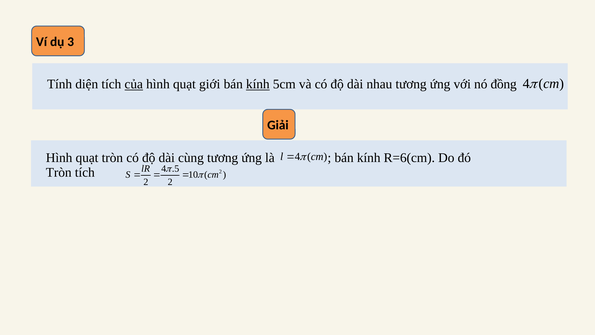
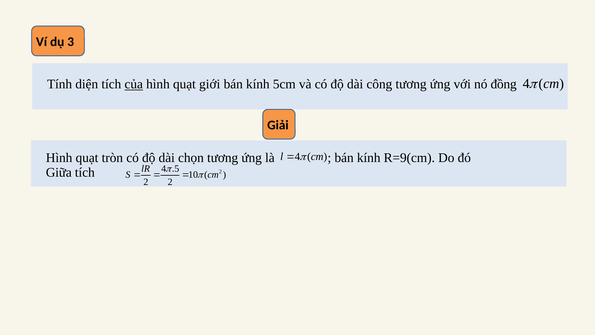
kính underline: present -> none (258, 84)
nhau: nhau -> công (379, 84)
cùng: cùng -> chọn (191, 158)
R=6(cm: R=6(cm -> R=9(cm (409, 158)
Tròn: Tròn -> Giữa (59, 172)
